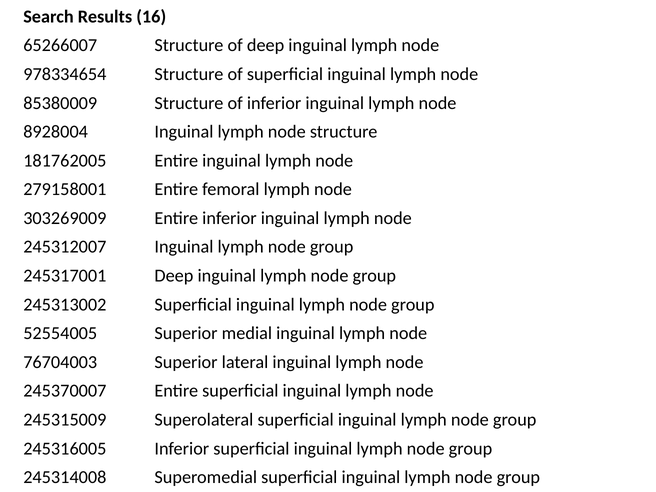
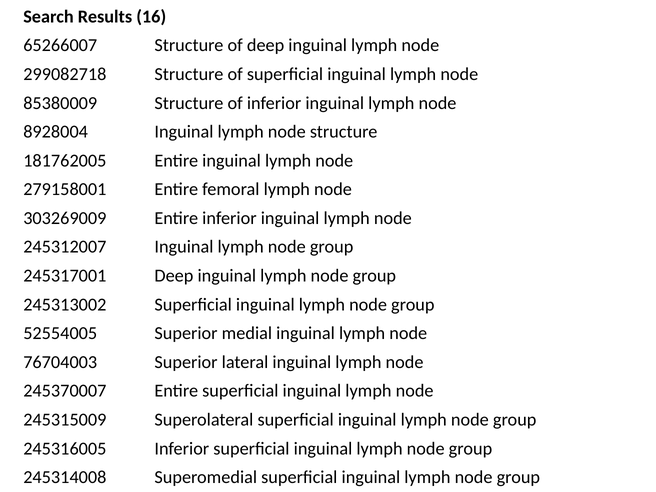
978334654: 978334654 -> 299082718 (65, 74)
